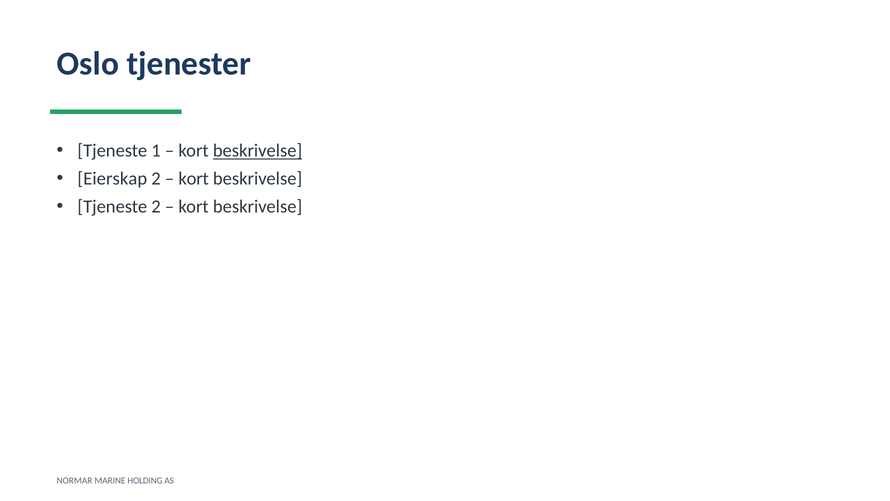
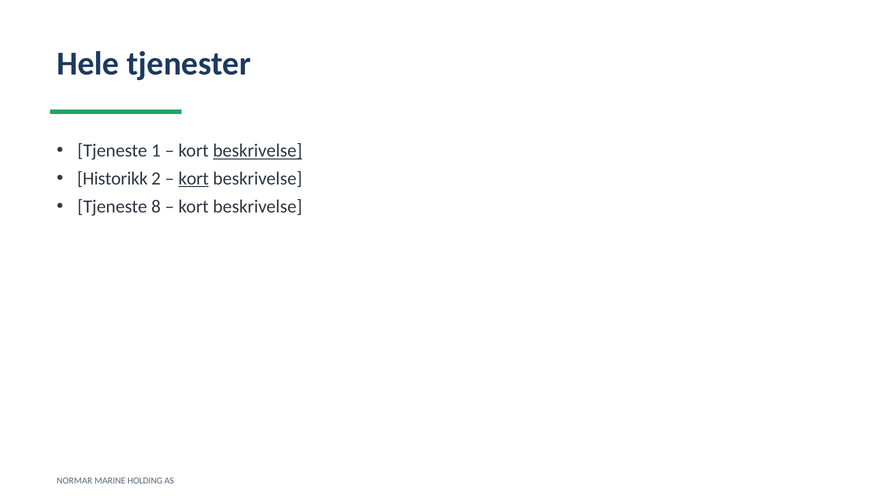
Oslo: Oslo -> Hele (88, 64)
Eierskap: Eierskap -> Historikk (112, 179)
kort underline: none -> present (194, 179)
Tjeneste 2: 2 -> 8 (156, 206)
